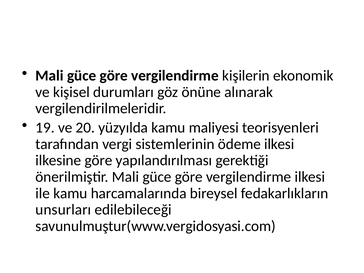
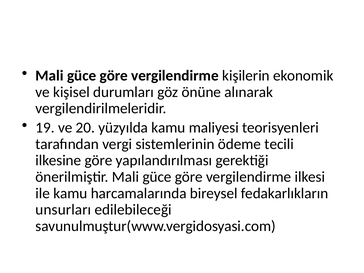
ödeme ilkesi: ilkesi -> tecili (279, 144)
